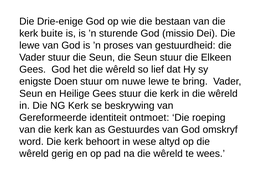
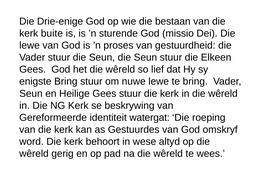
enigste Doen: Doen -> Bring (66, 81)
ontmoet: ontmoet -> watergat (150, 117)
